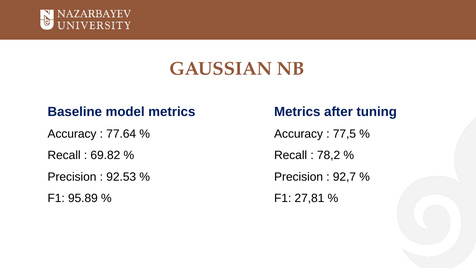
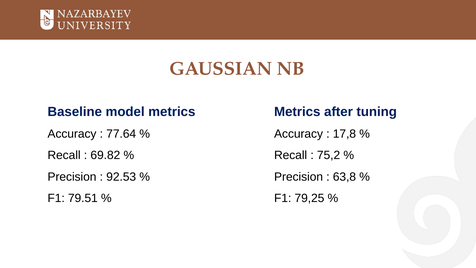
77,5: 77,5 -> 17,8 (344, 134)
78,2: 78,2 -> 75,2 (329, 155)
92,7: 92,7 -> 63,8 (344, 177)
95.89: 95.89 -> 79.51 (83, 198)
27,81: 27,81 -> 79,25 (309, 198)
